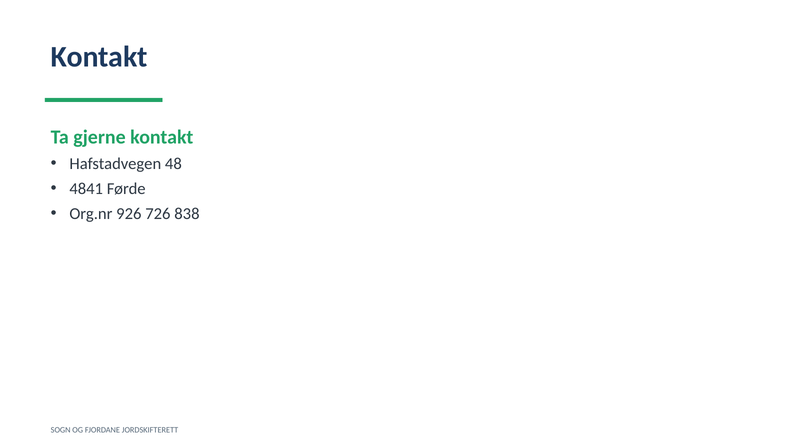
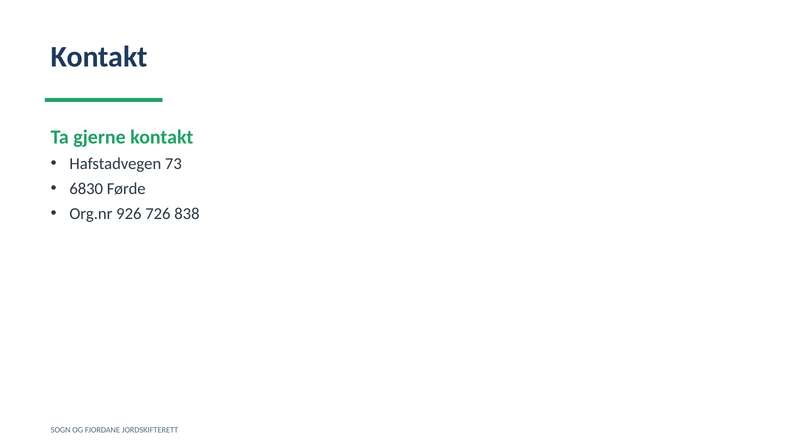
48: 48 -> 73 (173, 164)
4841: 4841 -> 6830 (86, 189)
